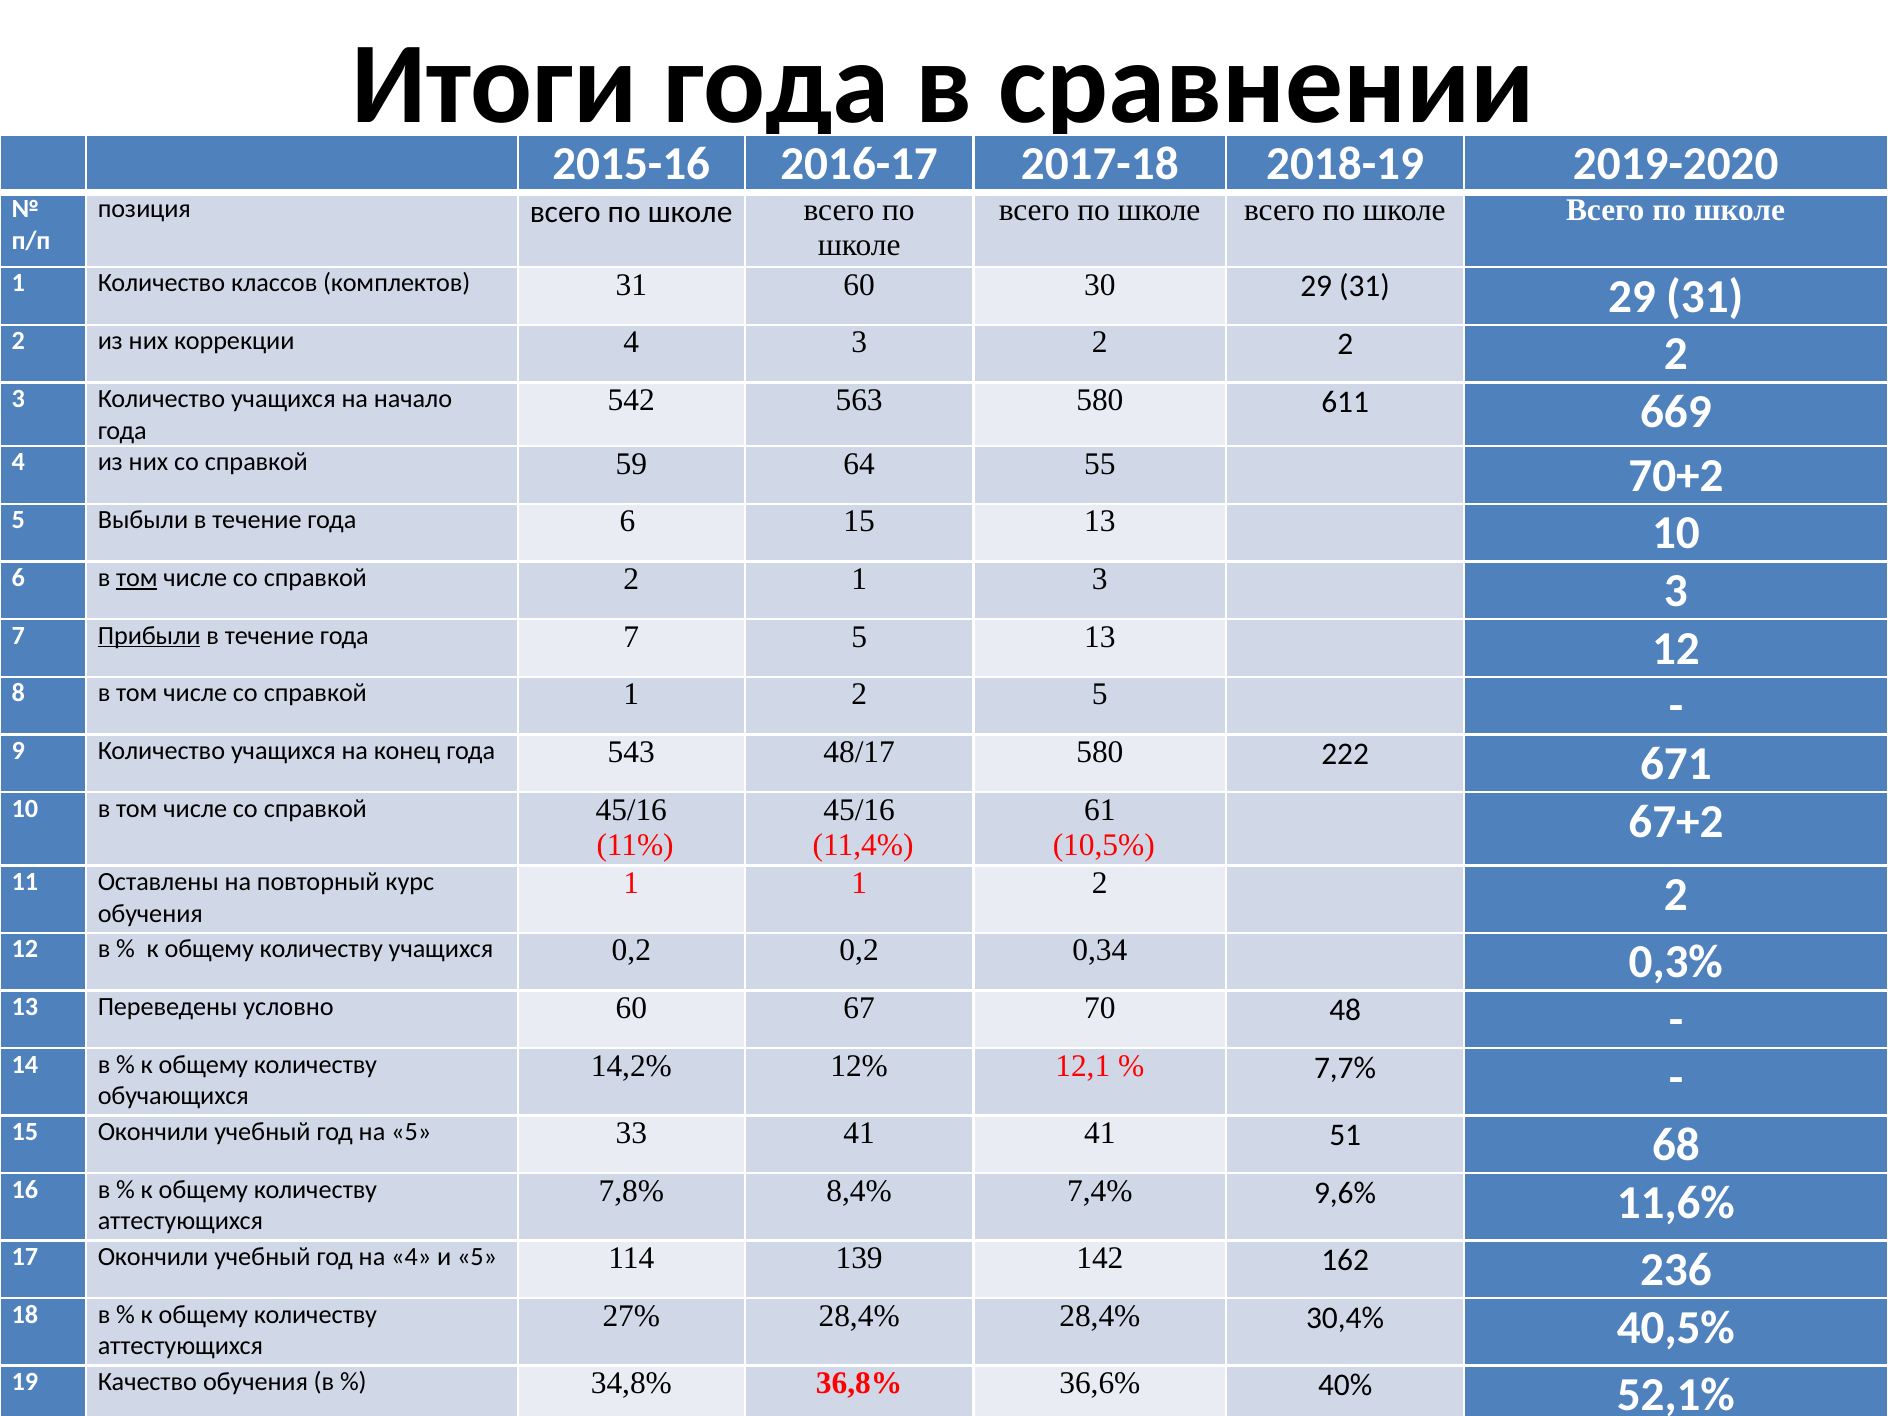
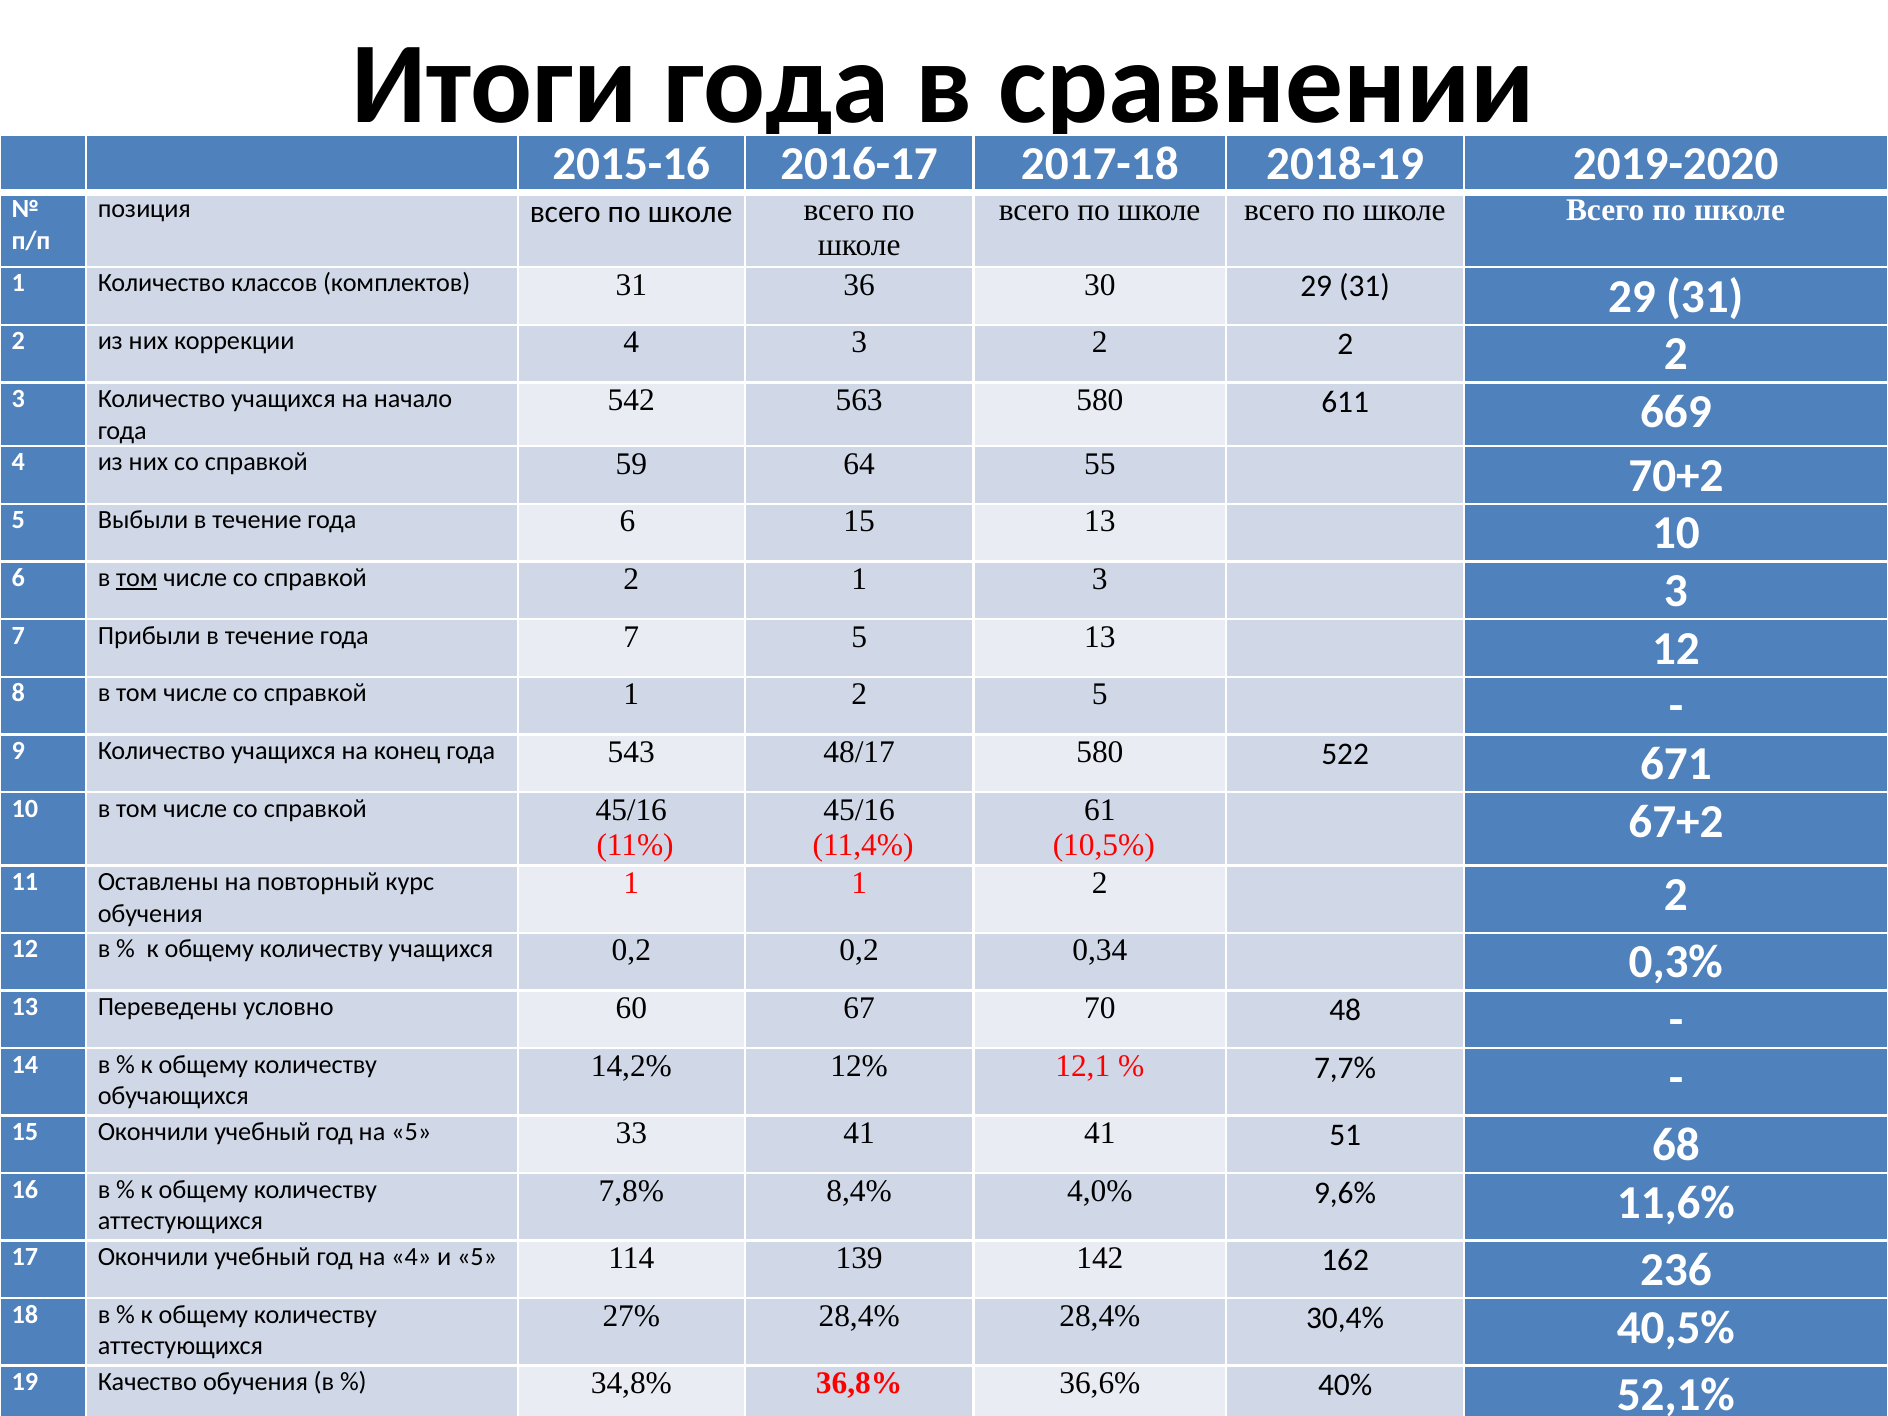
31 60: 60 -> 36 (859, 285)
Прибыли underline: present -> none (149, 635)
222: 222 -> 522 (1345, 754)
7,4%: 7,4% -> 4,0% (1100, 1191)
